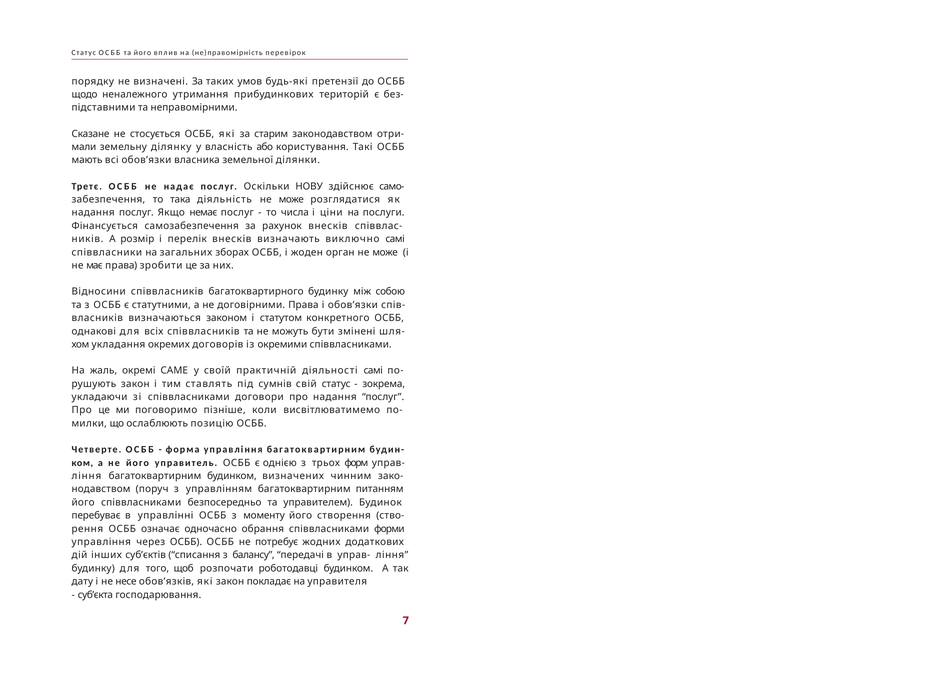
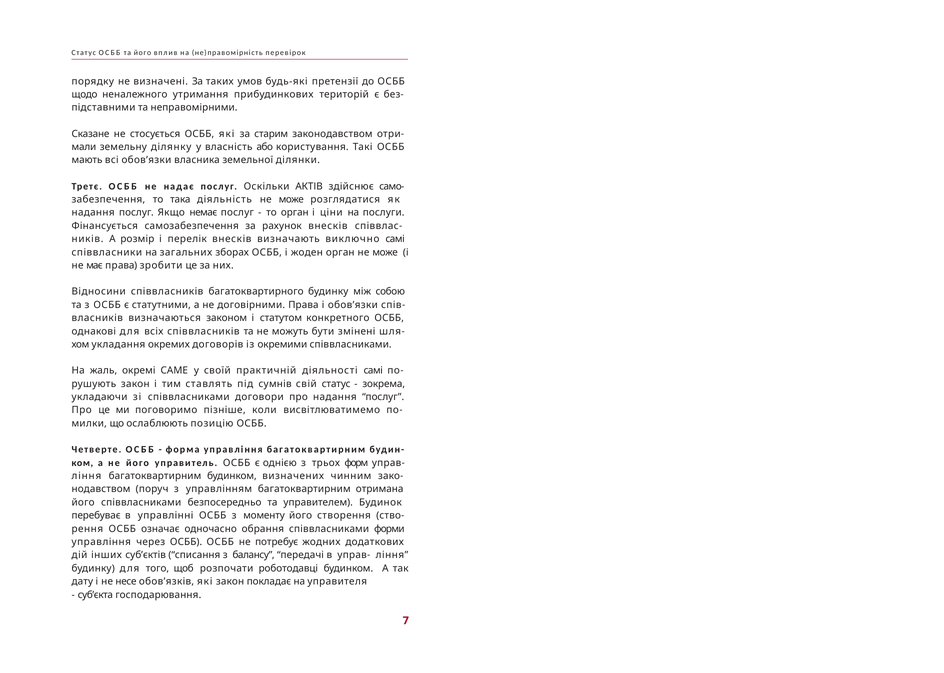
НОВУ: НОВУ -> АКТІВ (309, 186)
то числа: числа -> орган (295, 213)
питанням: питанням -> отримана (380, 489)
